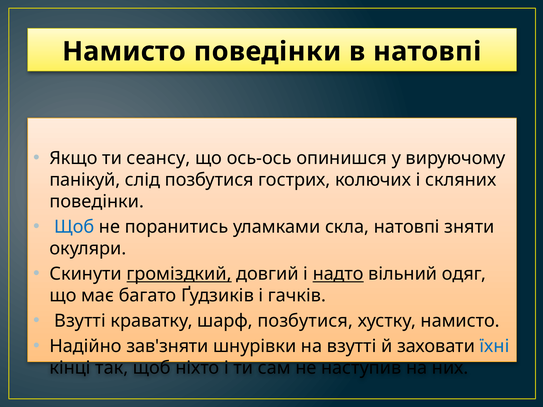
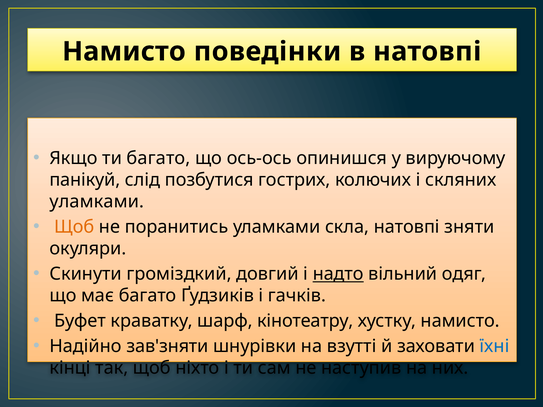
ти сеансу: сеансу -> багато (158, 158)
поведінки: поведінки -> уламками (97, 202)
Щоб colour: blue -> orange (74, 227)
громіздкий underline: present -> none (179, 274)
Взутті: Взутті -> Буфет (80, 321)
шарф позбутися: позбутися -> кінотеатру (305, 321)
